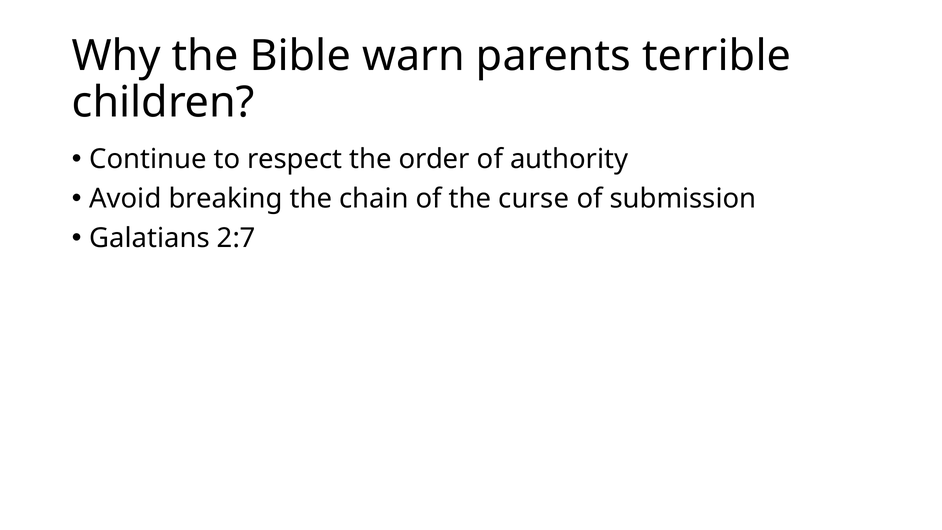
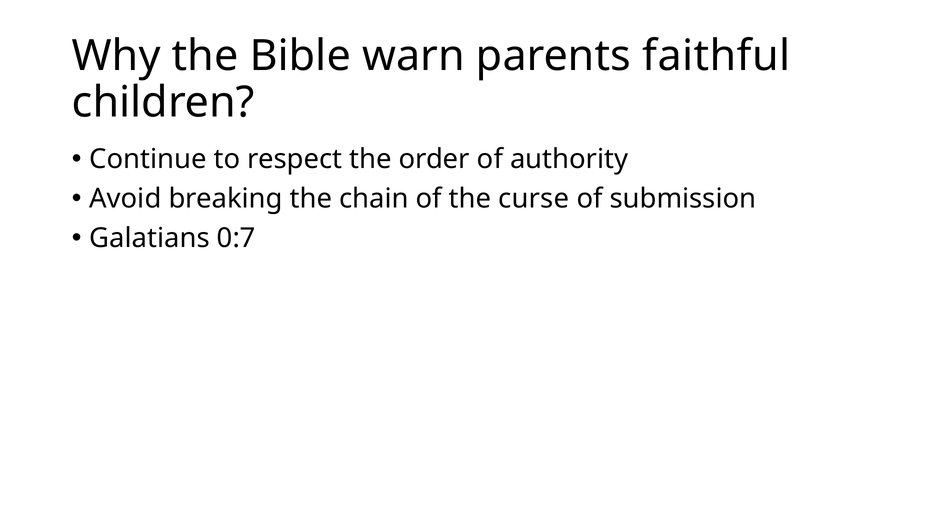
terrible: terrible -> faithful (716, 56)
2:7: 2:7 -> 0:7 (236, 238)
